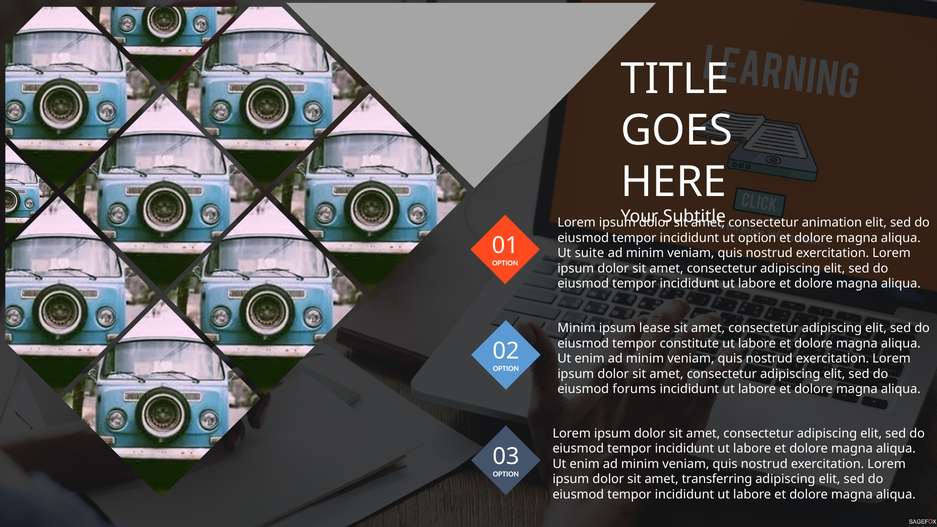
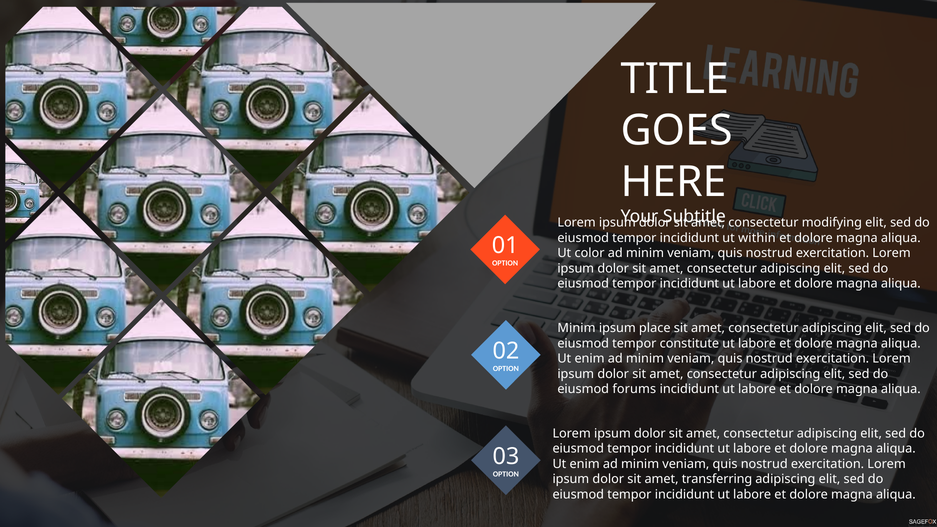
animation: animation -> modifying (832, 223)
ut option: option -> within (757, 238)
suite: suite -> color (590, 253)
lease: lease -> place (655, 328)
